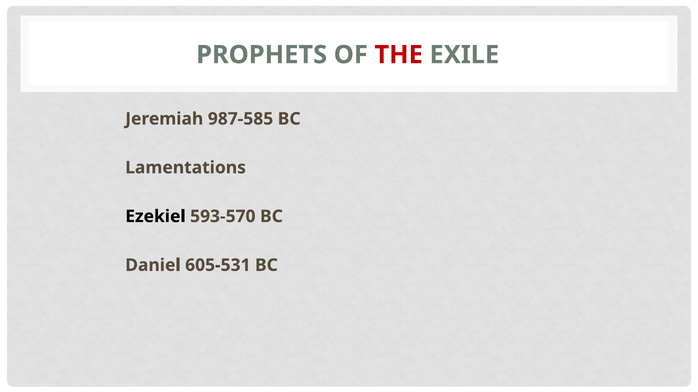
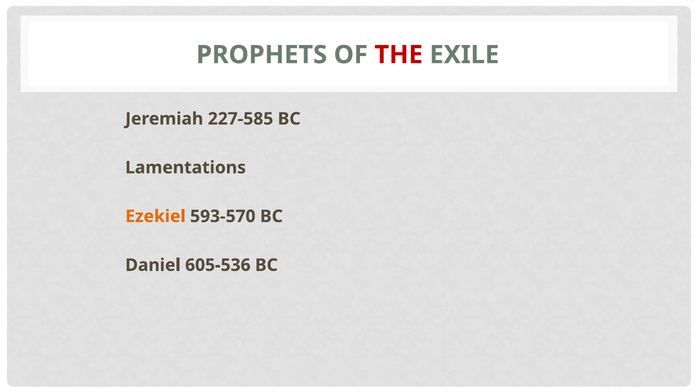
987-585: 987-585 -> 227-585 (241, 119)
Ezekiel colour: black -> orange (155, 217)
605-531: 605-531 -> 605-536 (218, 266)
